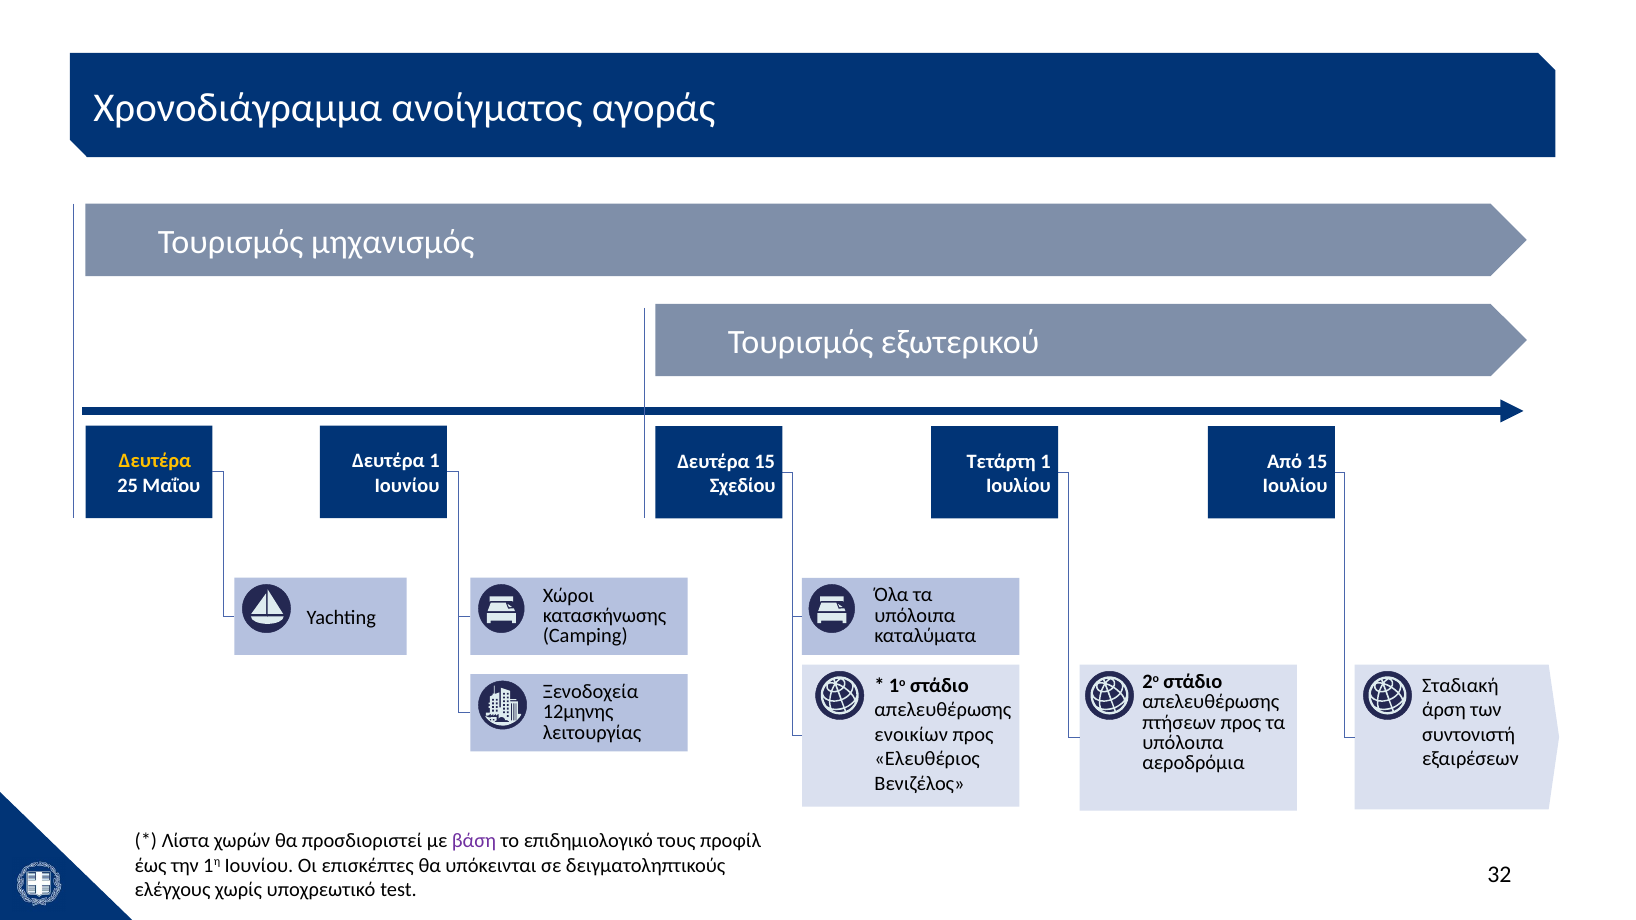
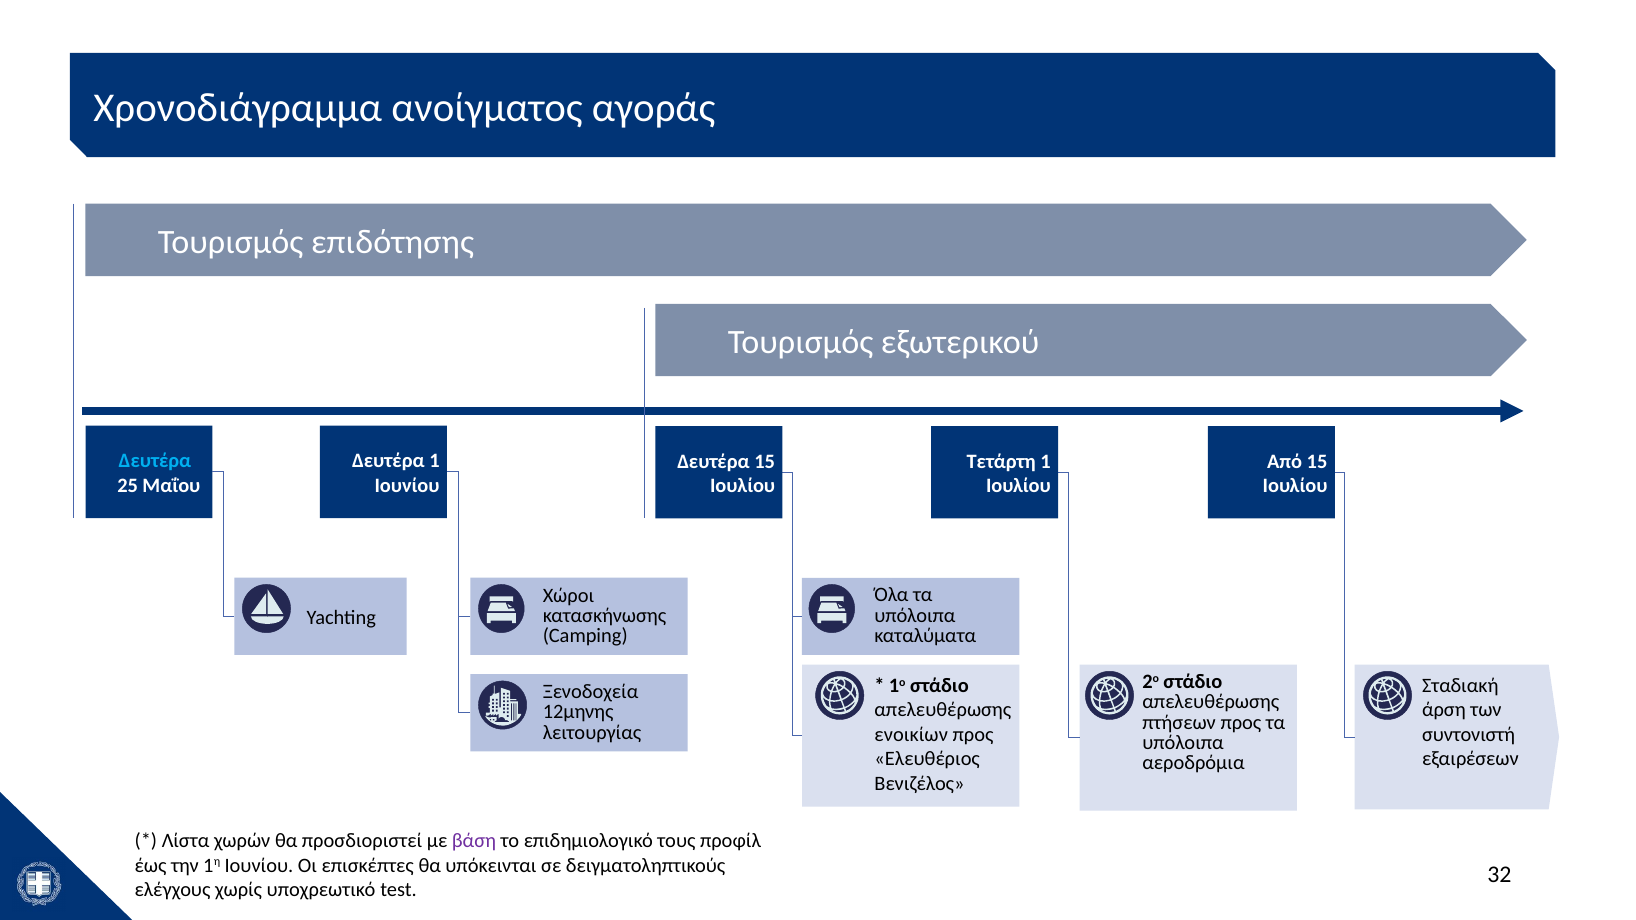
μηχανισμός: μηχανισμός -> επιδότησης (393, 242)
Δευτέρα colour: yellow -> light blue (155, 461)
Σχεδίου: Σχεδίου -> Ιουλίου (743, 486)
